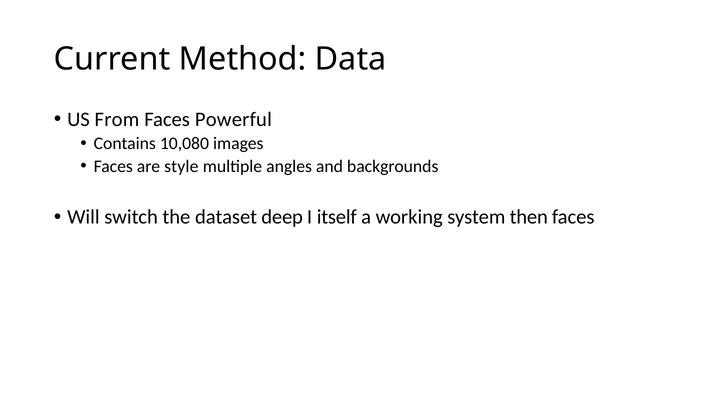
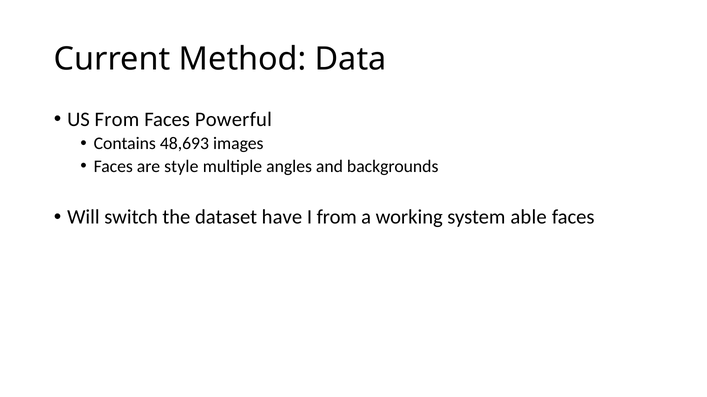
10,080: 10,080 -> 48,693 (184, 144)
deep: deep -> have (282, 217)
I itself: itself -> from (337, 217)
then: then -> able (529, 217)
